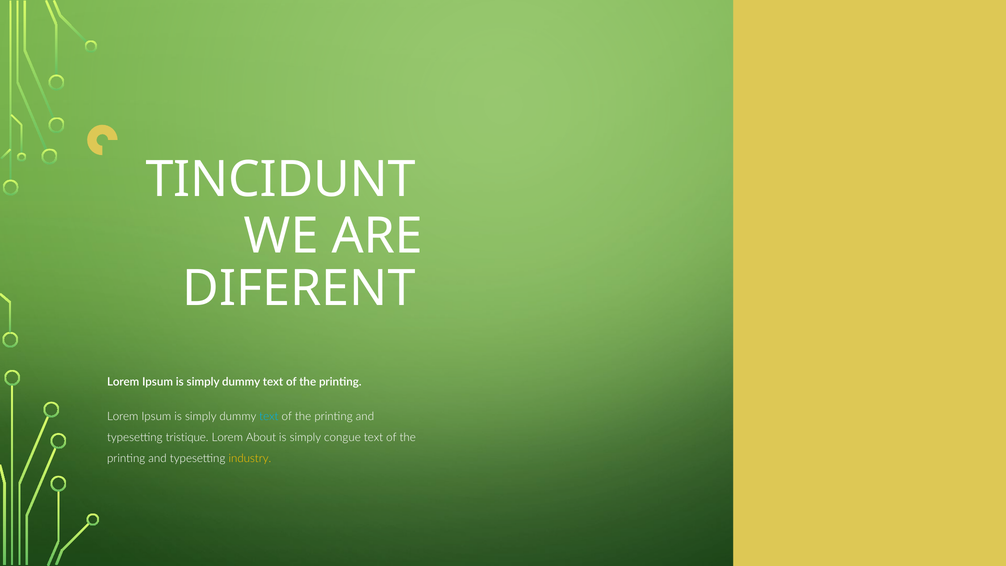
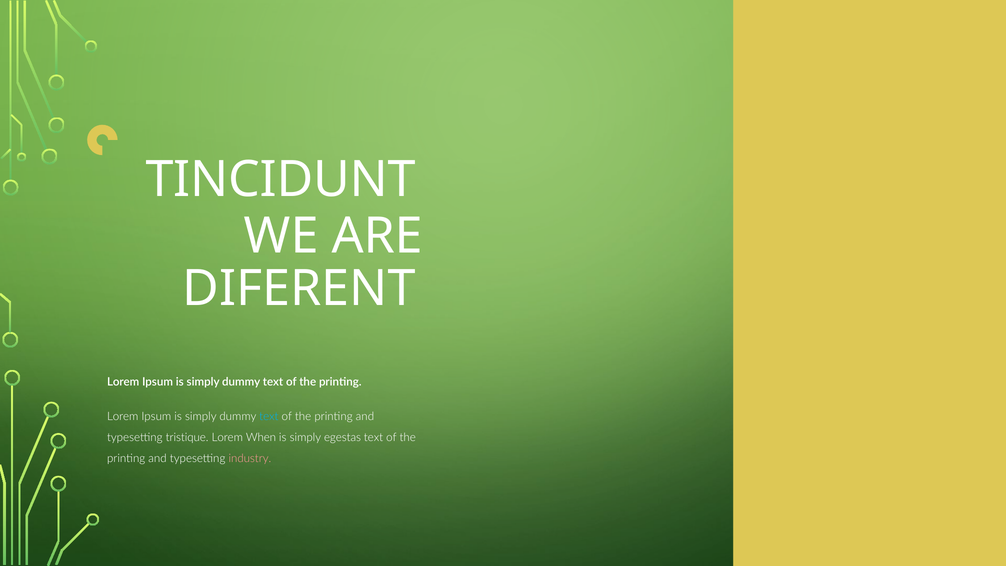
About: About -> When (261, 437)
congue: congue -> egestas (343, 437)
industry colour: yellow -> pink (250, 458)
